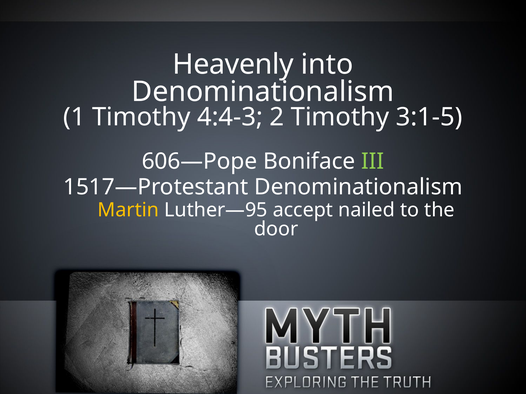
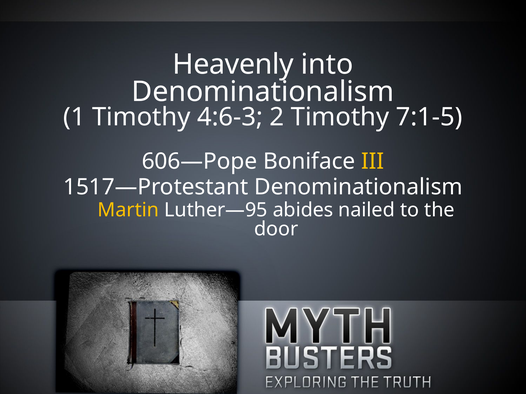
4:4-3: 4:4-3 -> 4:6-3 (230, 117)
3:1-5: 3:1-5 -> 7:1-5 (429, 117)
III colour: light green -> yellow (373, 162)
accept: accept -> abides (303, 210)
